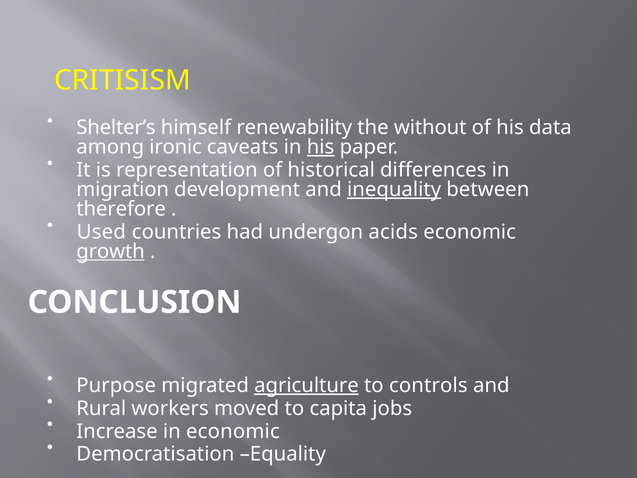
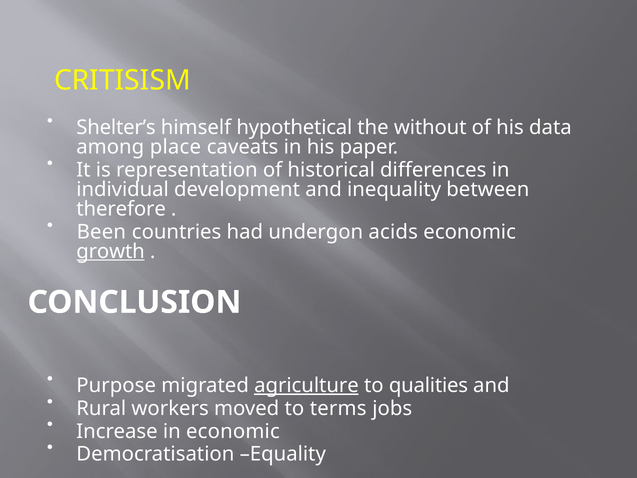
renewability: renewability -> hypothetical (294, 127)
ironic: ironic -> place (175, 147)
his underline: present -> none (321, 147)
migration: migration -> individual (123, 189)
inequality underline: present -> none (394, 189)
Used: Used -> Been (101, 232)
controls: controls -> qualities (429, 385)
capita: capita -> terms (338, 408)
